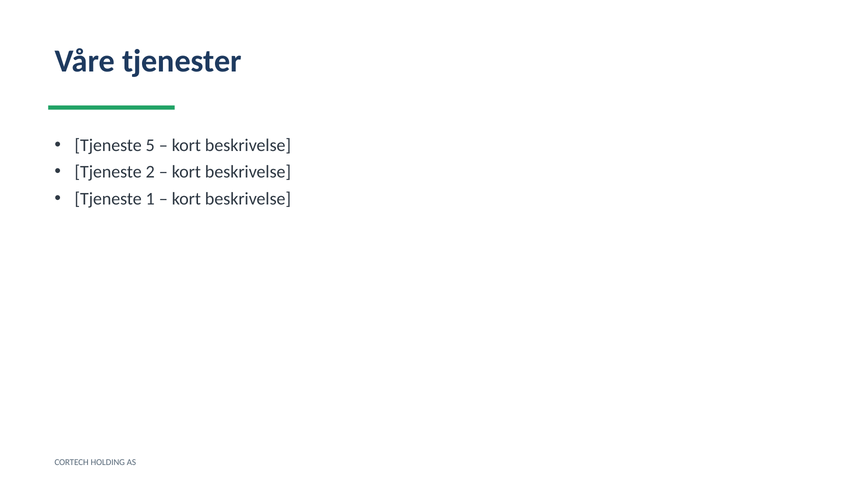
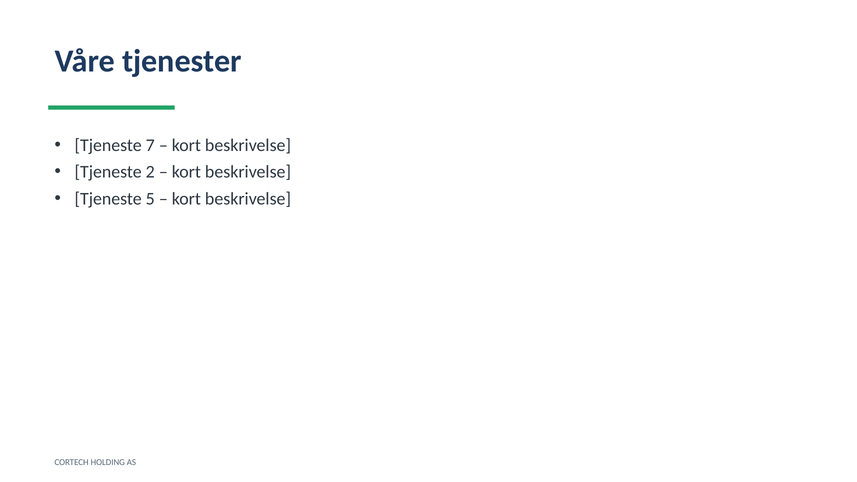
5: 5 -> 7 (150, 145)
1: 1 -> 5 (150, 199)
